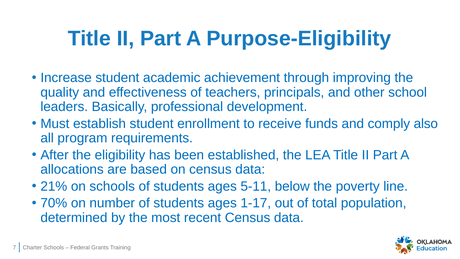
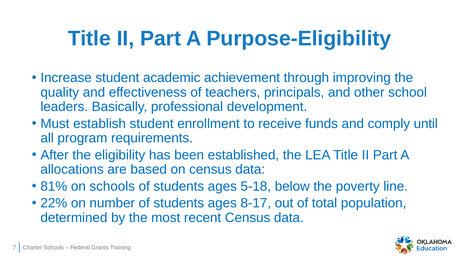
also: also -> until (426, 124)
21%: 21% -> 81% (54, 186)
5-11: 5-11 -> 5-18 (256, 186)
70%: 70% -> 22% (54, 203)
1-17: 1-17 -> 8-17 (256, 203)
